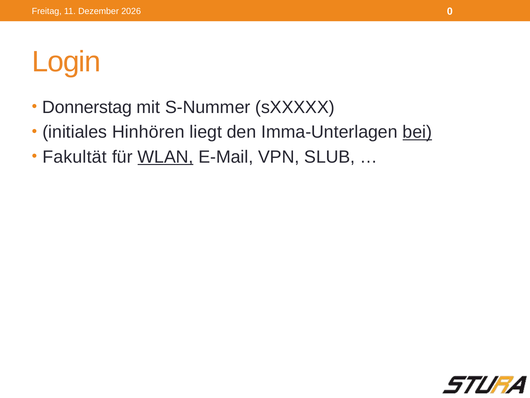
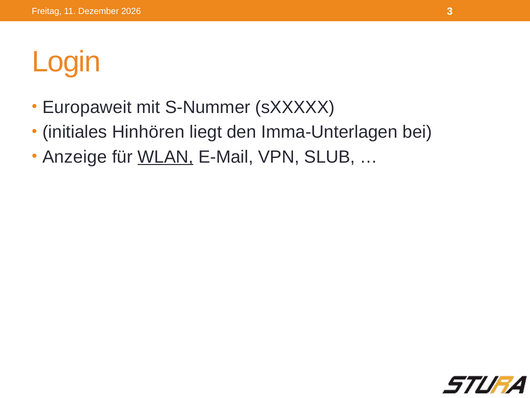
0: 0 -> 3 (450, 11)
Donnerstag: Donnerstag -> Europaweit (87, 107)
bei underline: present -> none (417, 132)
Fakultät: Fakultät -> Anzeige (75, 157)
